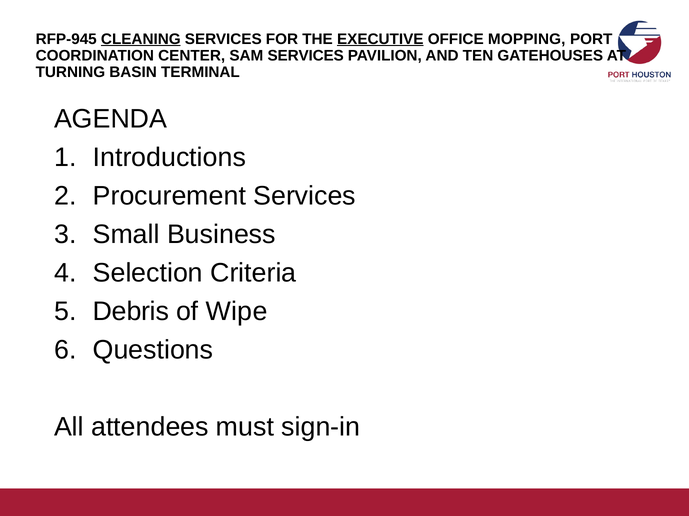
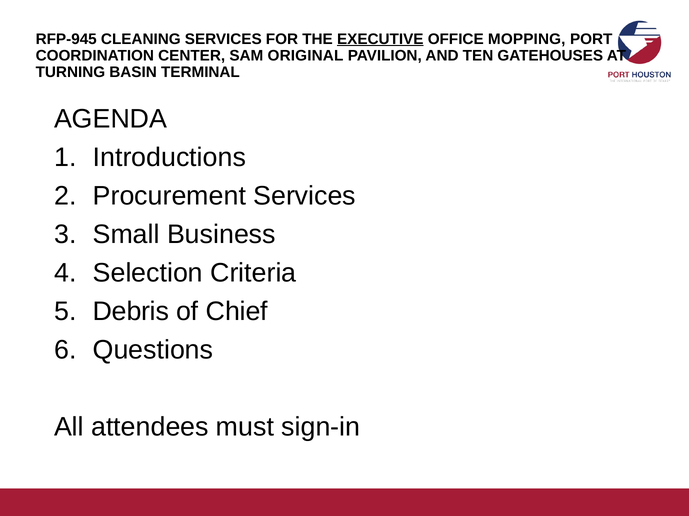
CLEANING underline: present -> none (141, 39)
SAM SERVICES: SERVICES -> ORIGINAL (306, 56)
Wipe: Wipe -> Chief (237, 312)
